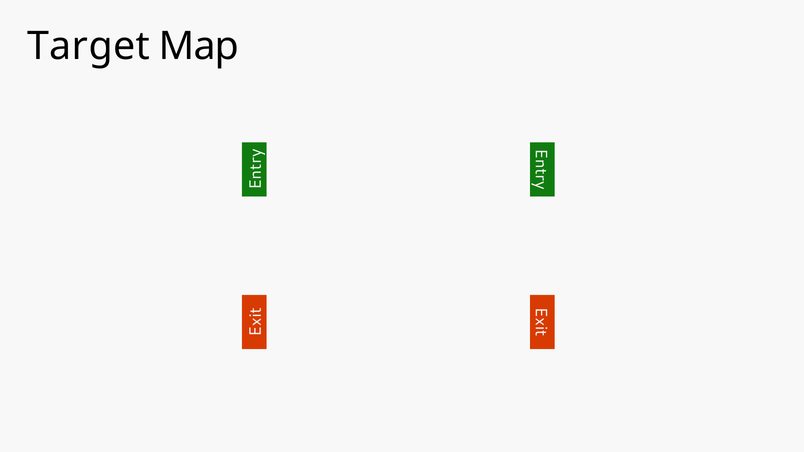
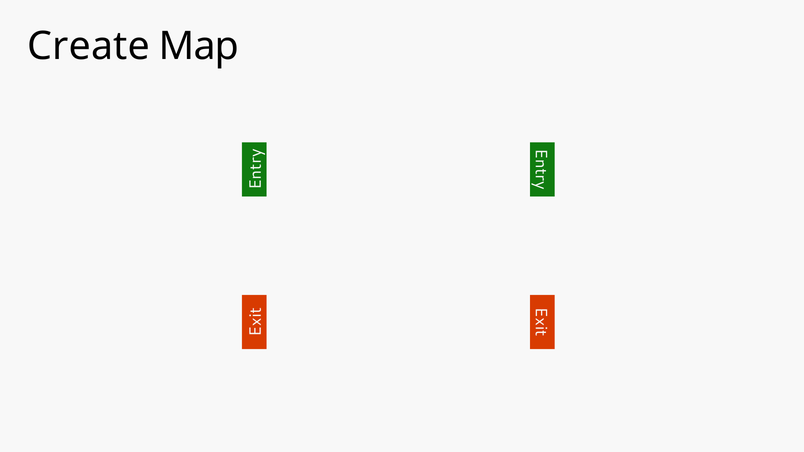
Target: Target -> Create (89, 46)
